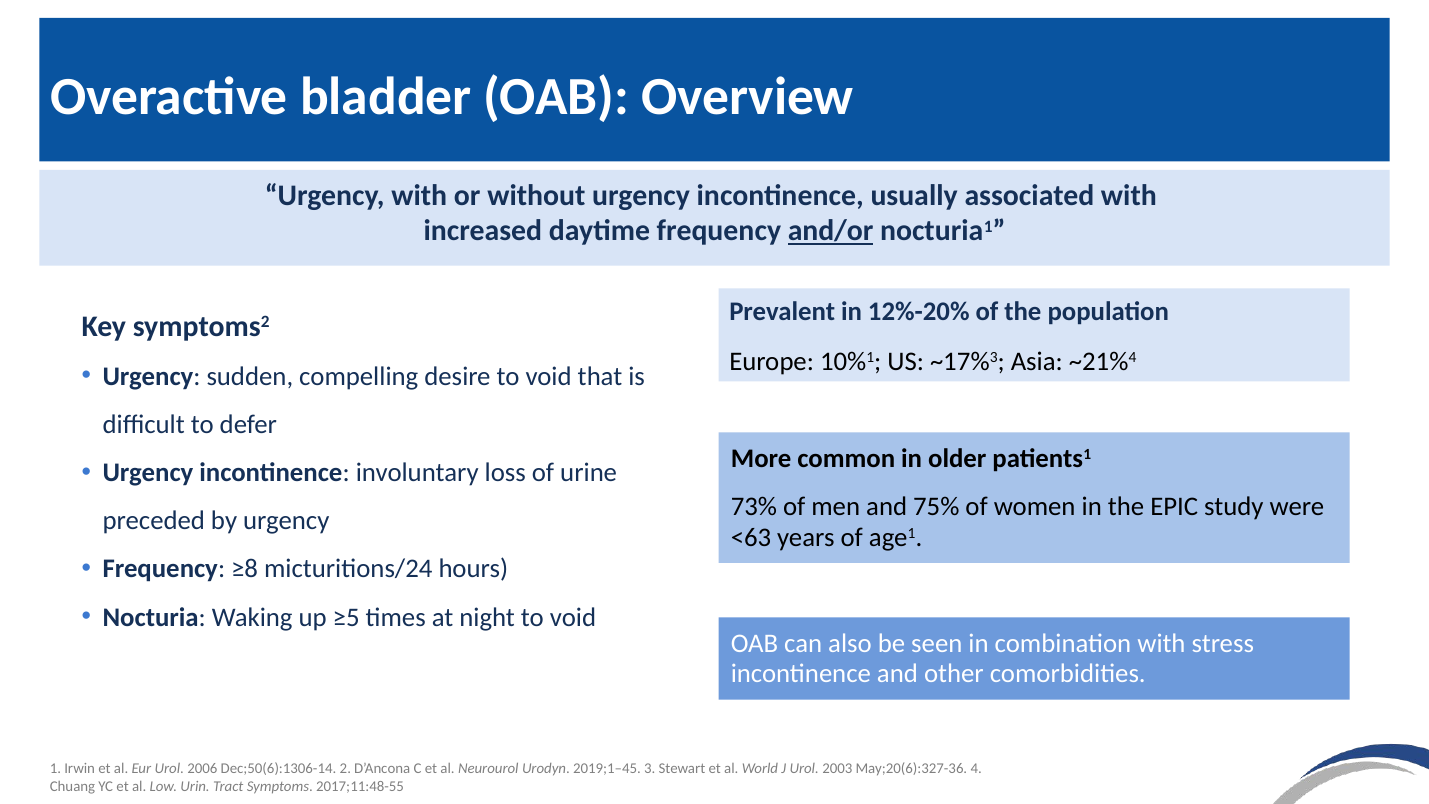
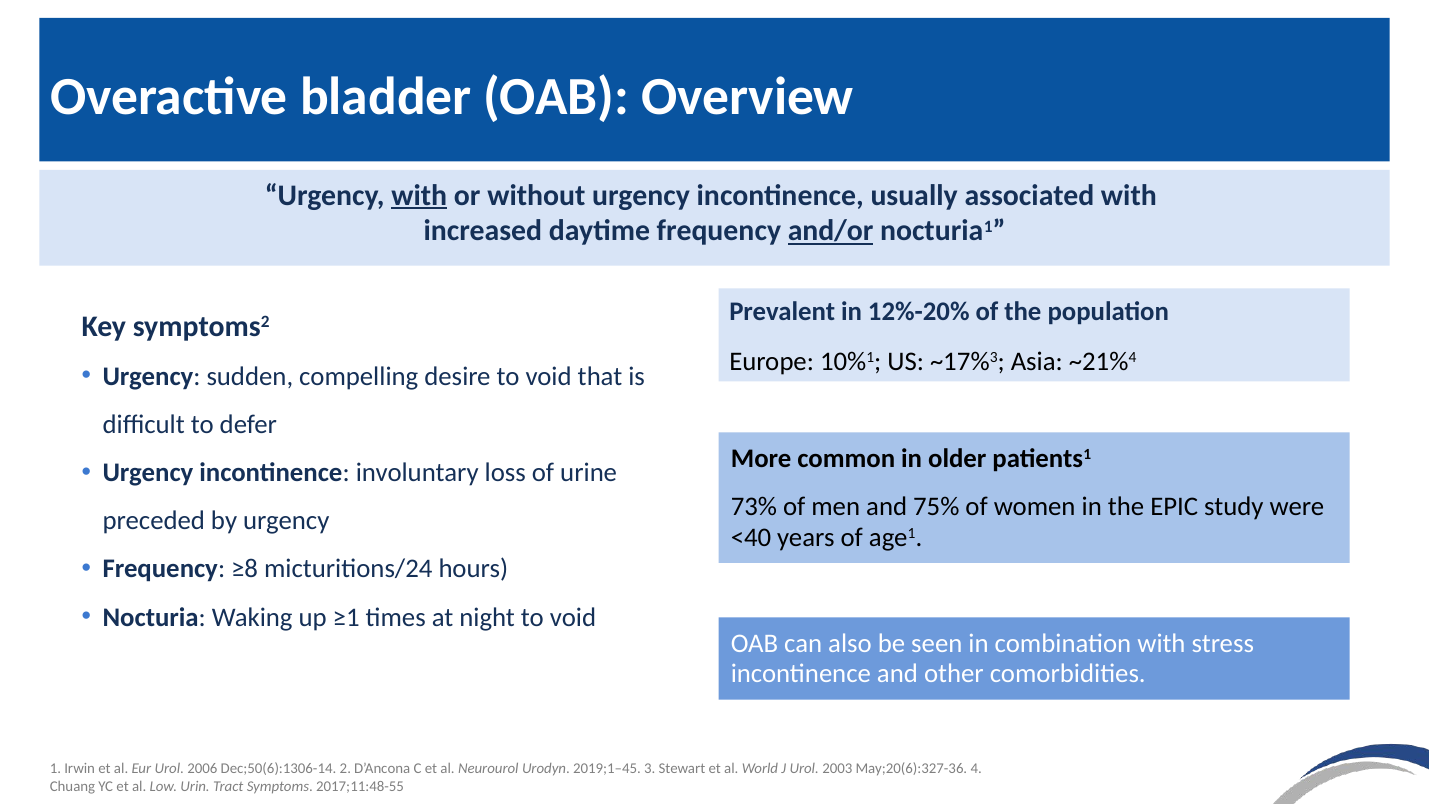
with underline: none -> present (419, 195)
<63: <63 -> <40 (751, 537)
≥5: ≥5 -> ≥1 (346, 617)
